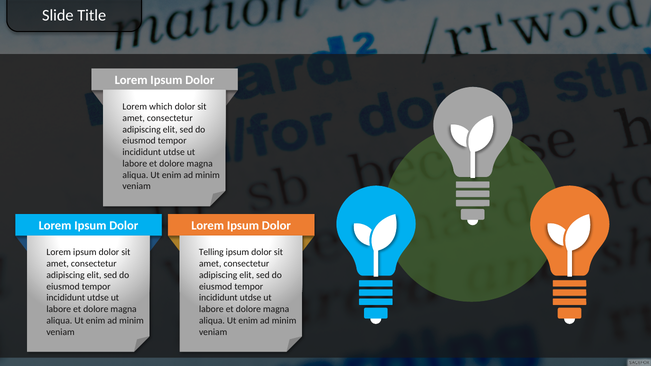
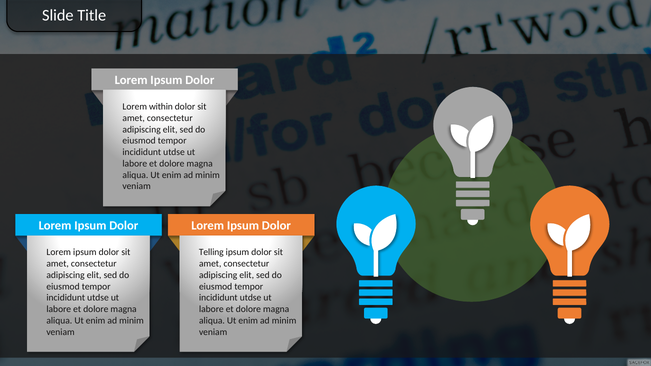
which: which -> within (161, 107)
